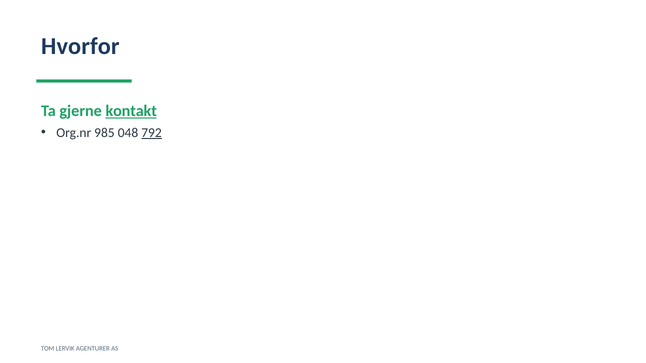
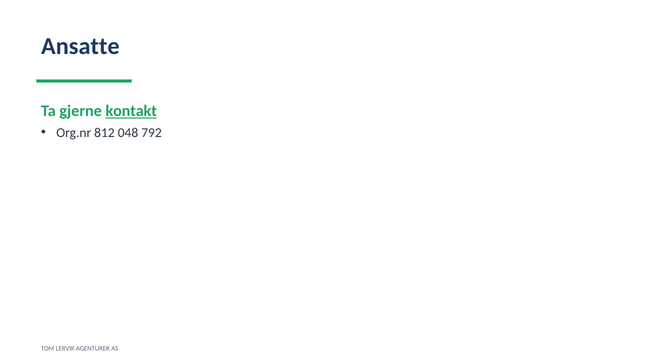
Hvorfor: Hvorfor -> Ansatte (80, 46)
985: 985 -> 812 (104, 133)
792 underline: present -> none (152, 133)
